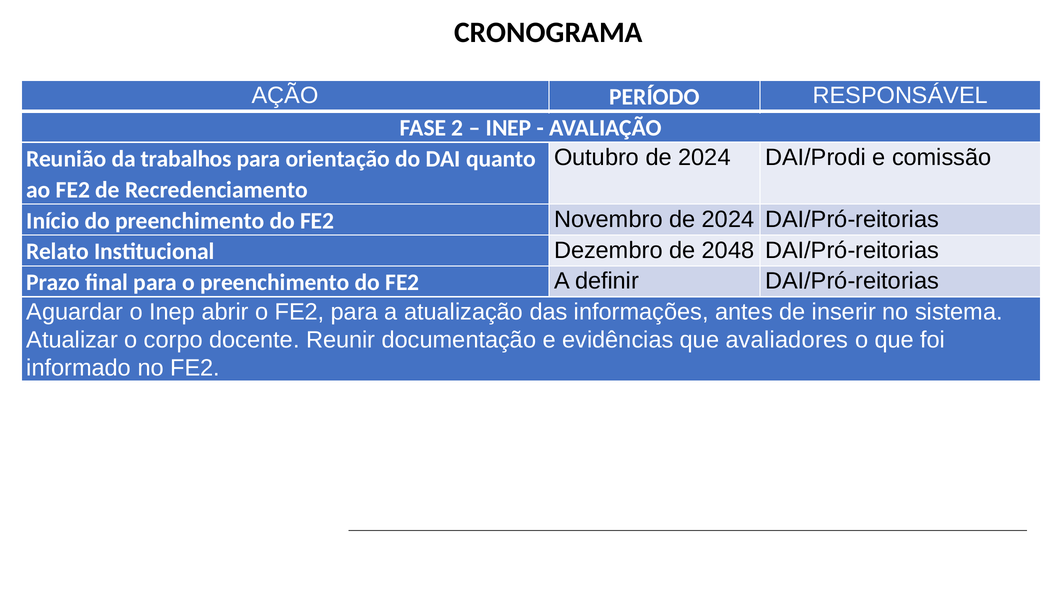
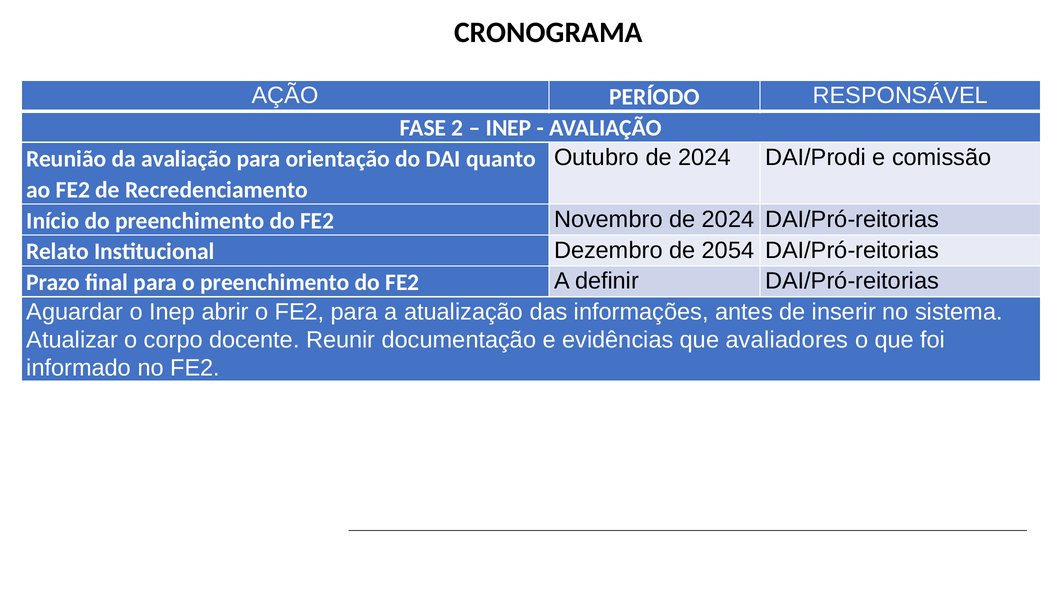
da trabalhos: trabalhos -> avaliação (186, 159)
2048: 2048 -> 2054 (728, 250)
